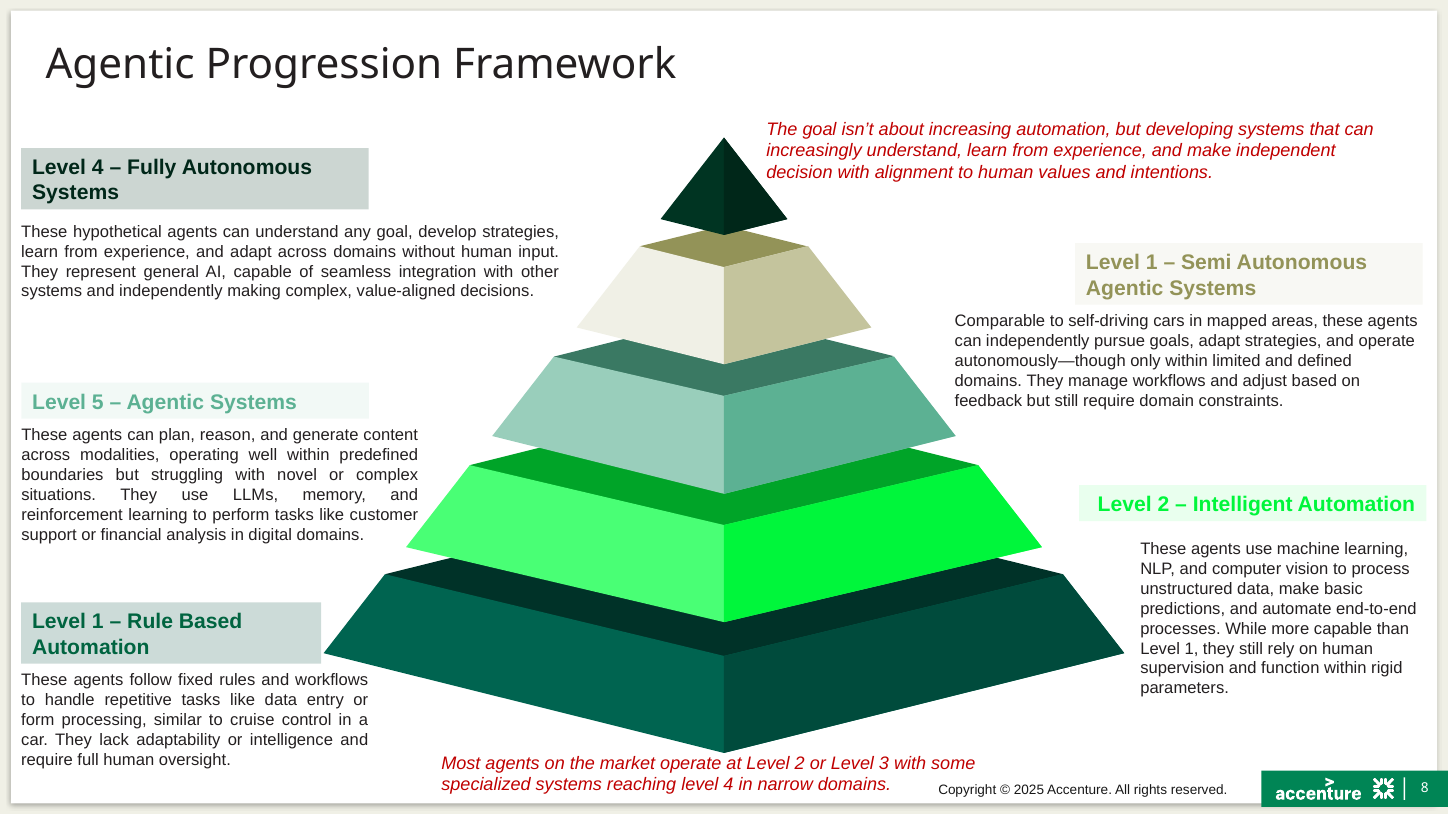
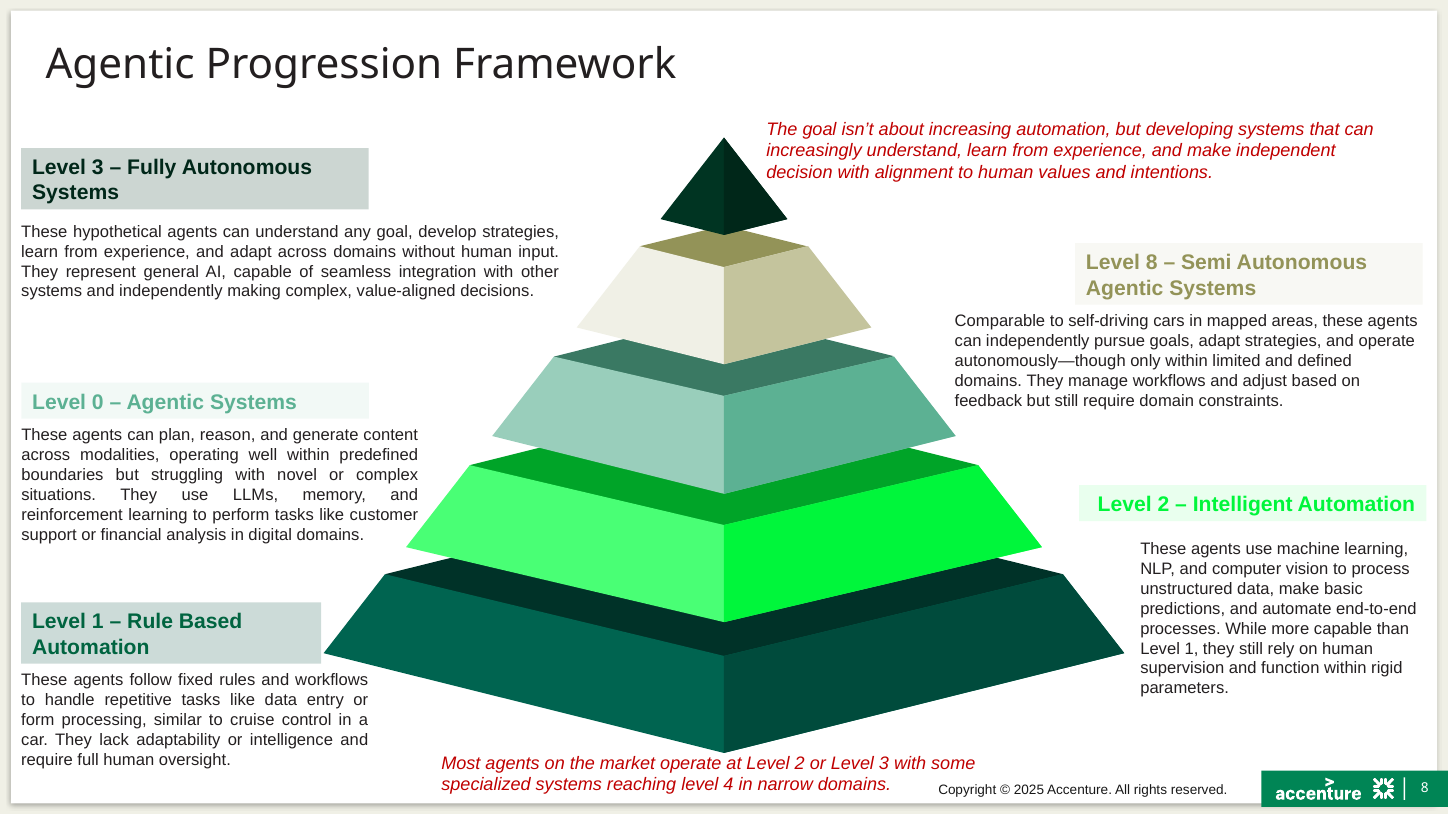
4: 4 -> 3 (98, 168)
1: 1 -> 8 (1152, 263)
5: 5 -> 0 (98, 402)
